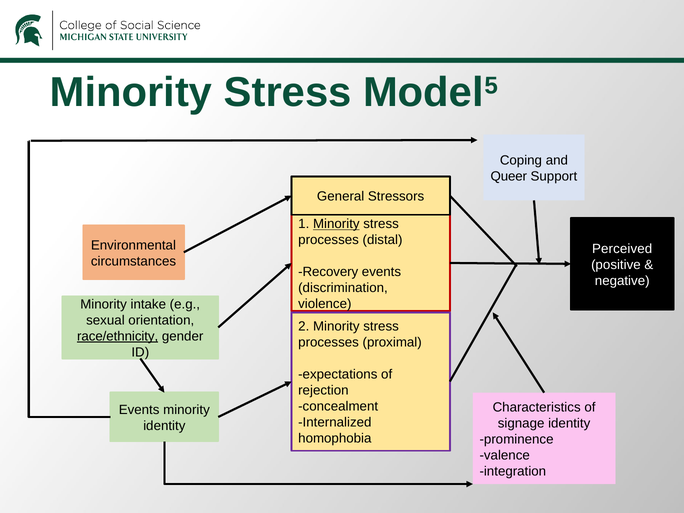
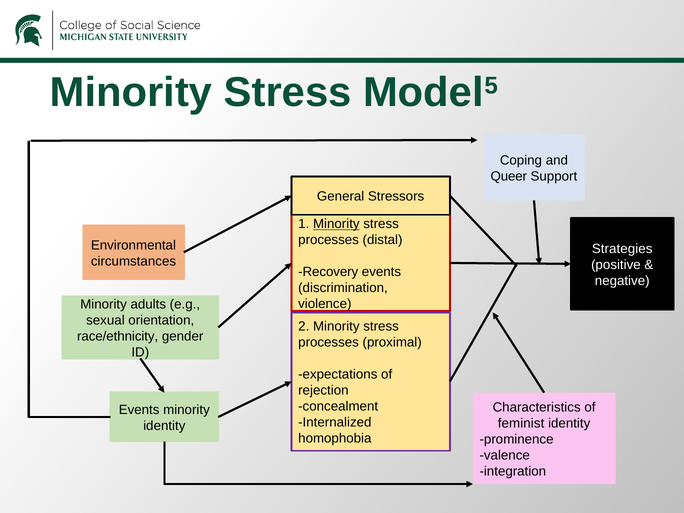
Perceived: Perceived -> Strategies (622, 249)
intake: intake -> adults (148, 304)
race/ethnicity underline: present -> none (118, 336)
signage: signage -> feminist (521, 423)
